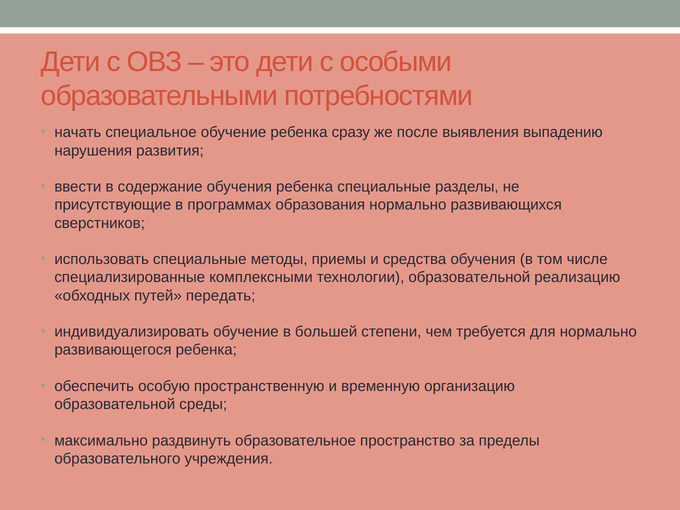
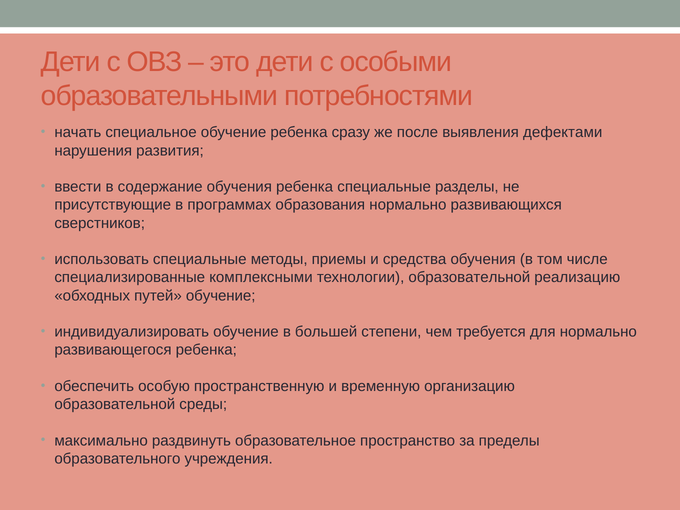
выпадению: выпадению -> дефектами (563, 133)
путей передать: передать -> обучение (221, 296)
